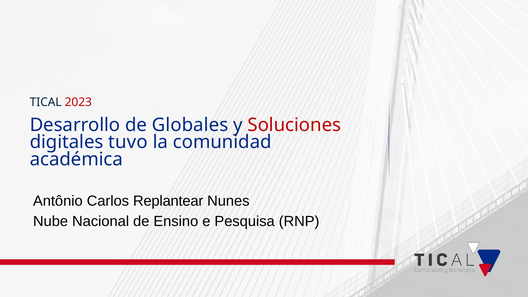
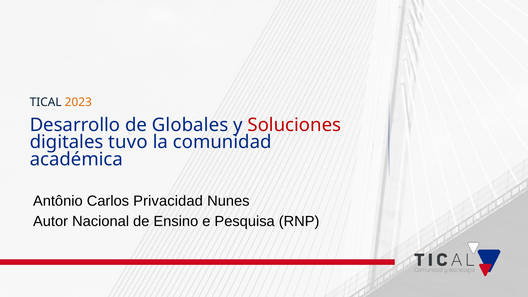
2023 colour: red -> orange (78, 102)
Replantear: Replantear -> Privacidad (168, 201)
Nube: Nube -> Autor (51, 221)
